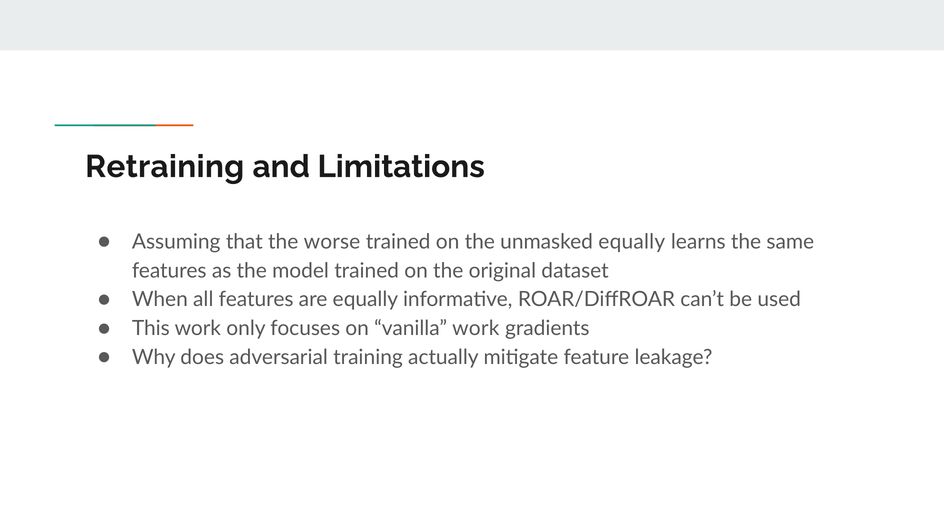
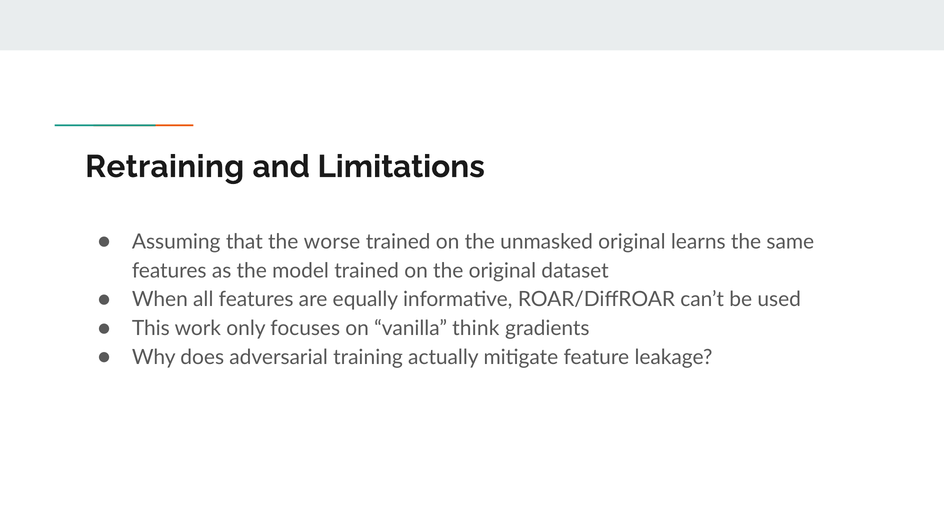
unmasked equally: equally -> original (632, 242)
vanilla work: work -> think (476, 328)
